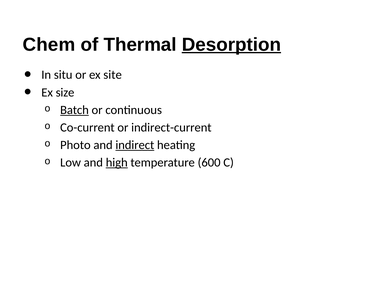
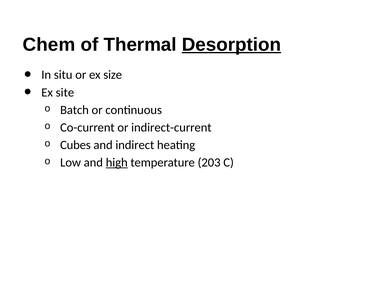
site: site -> size (113, 75)
size: size -> site (65, 92)
Batch underline: present -> none (74, 110)
Photo: Photo -> Cubes (75, 145)
indirect underline: present -> none (135, 145)
600: 600 -> 203 (209, 163)
